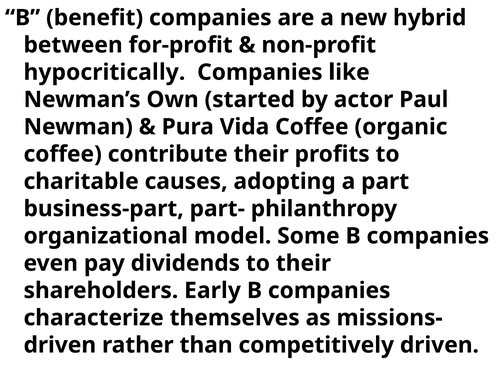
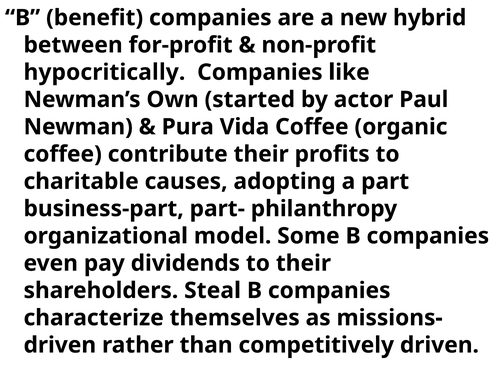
Early: Early -> Steal (213, 291)
